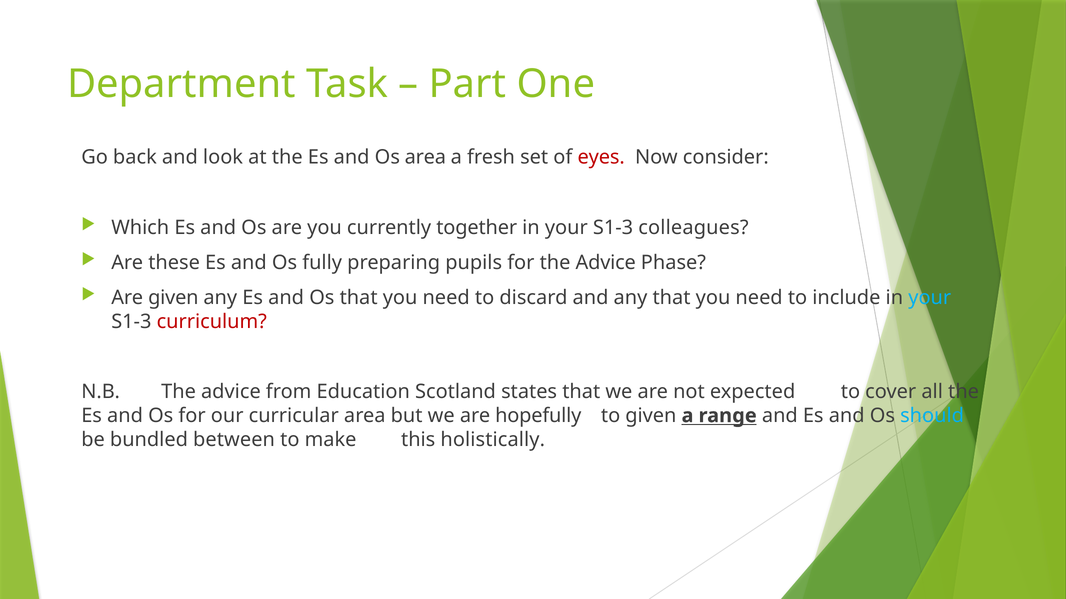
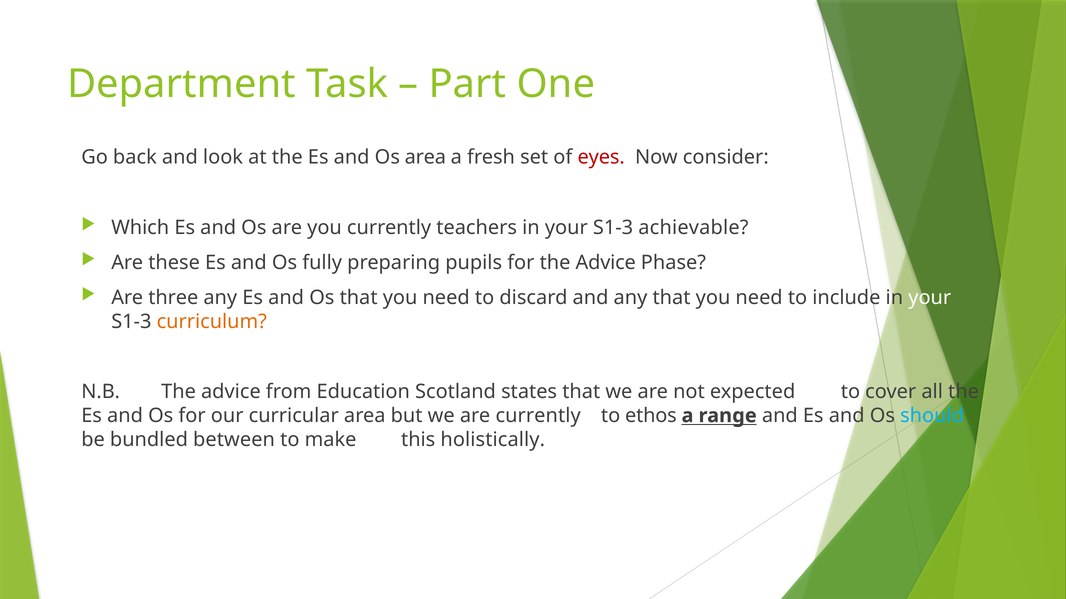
together: together -> teachers (477, 228)
colleagues: colleagues -> achievable (693, 228)
Are given: given -> three (173, 298)
your colour: light blue -> white (930, 298)
curriculum colour: red -> orange (212, 322)
are hopefully: hopefully -> currently (538, 416)
to given: given -> ethos (651, 416)
